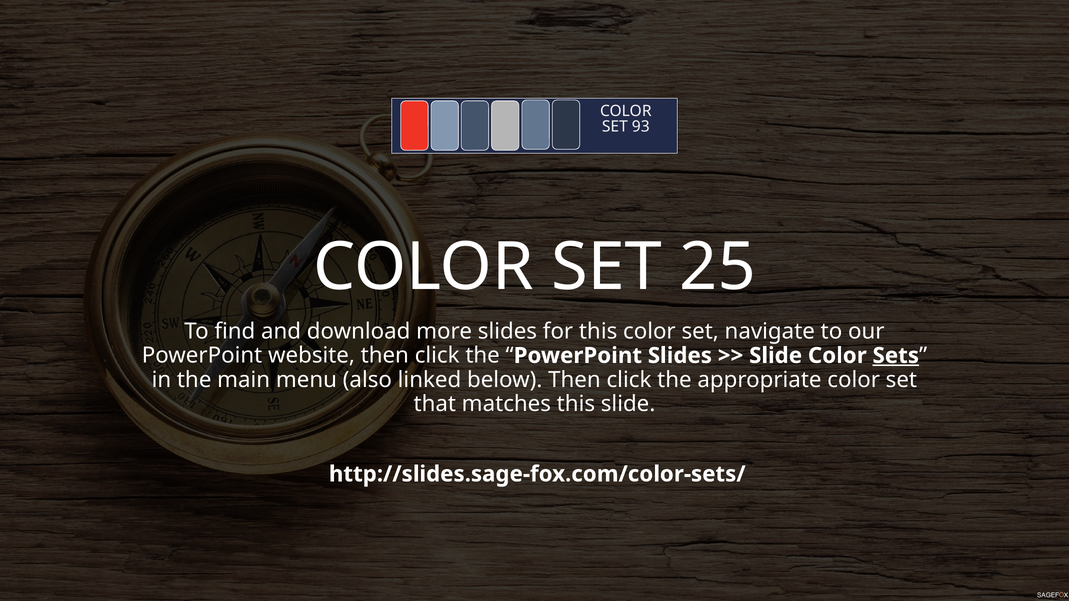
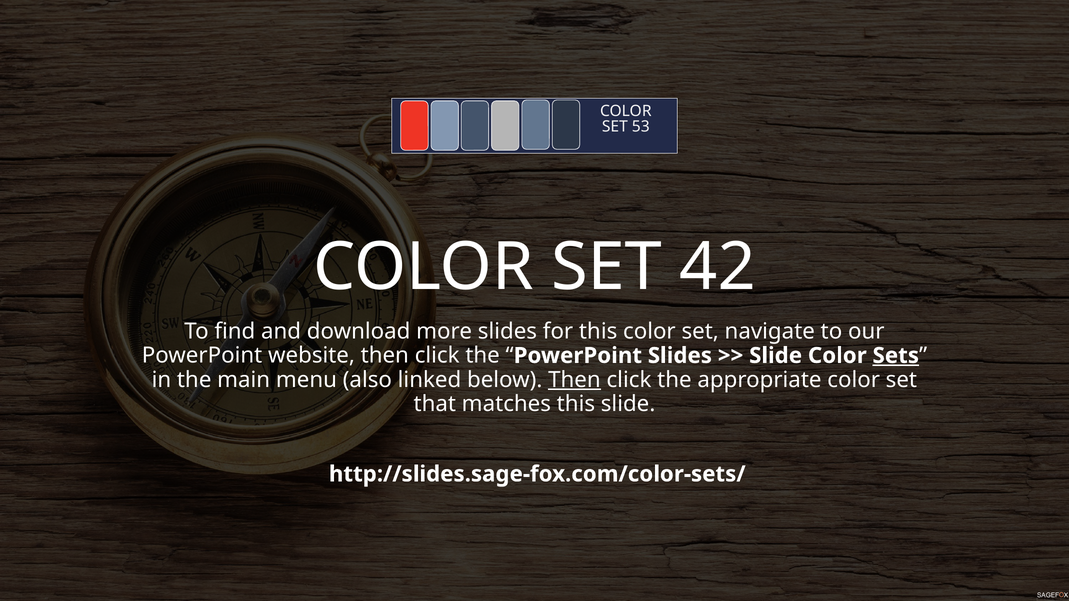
93: 93 -> 53 (641, 127)
25: 25 -> 42 (718, 267)
Then underline: none -> present (574, 380)
